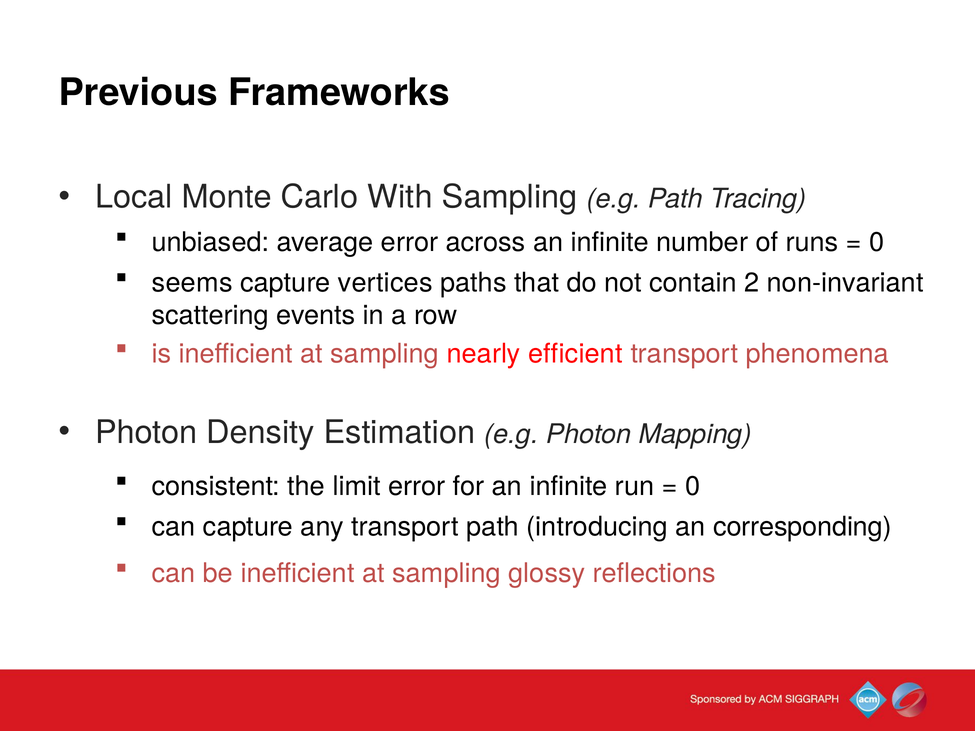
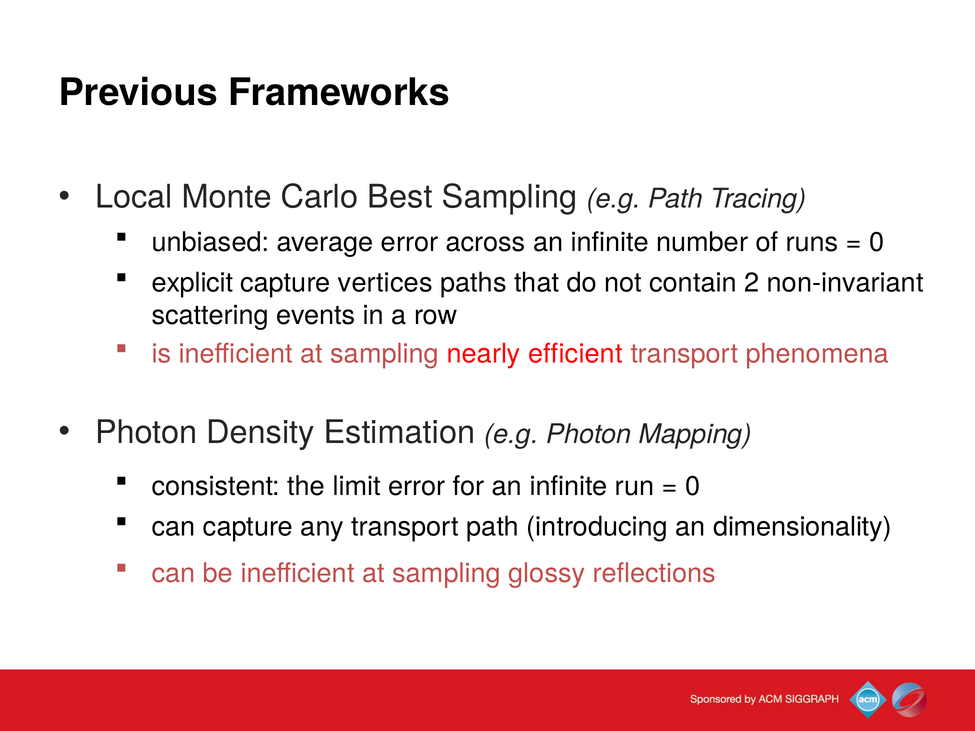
With: With -> Best (400, 197)
seems: seems -> explicit (192, 283)
corresponding: corresponding -> dimensionality (802, 527)
